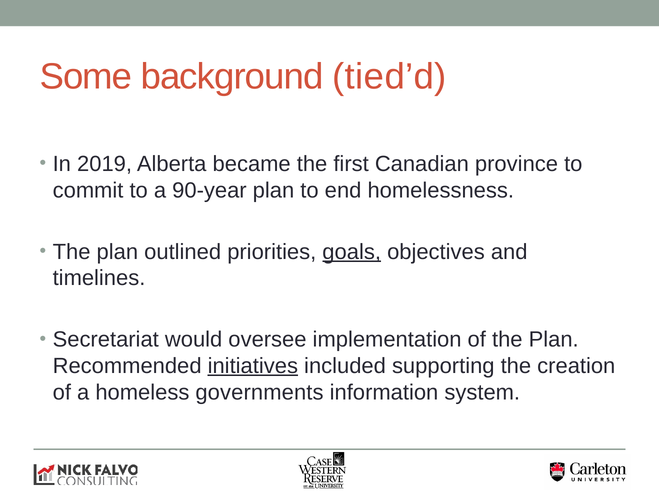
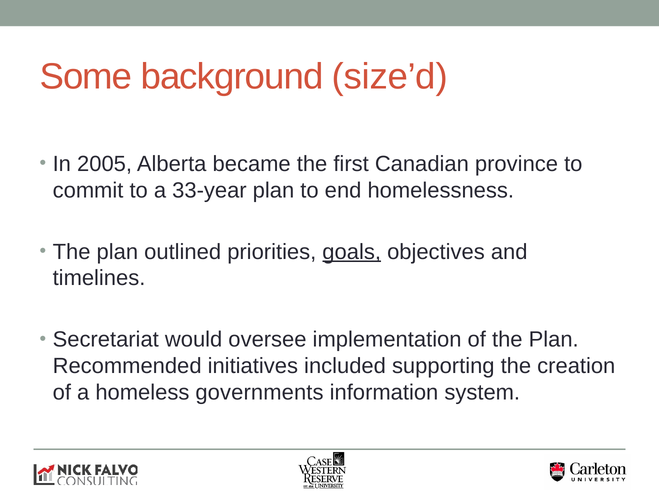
tied’d: tied’d -> size’d (390, 77)
2019: 2019 -> 2005 (105, 164)
90-year: 90-year -> 33-year (209, 190)
initiatives underline: present -> none (253, 366)
